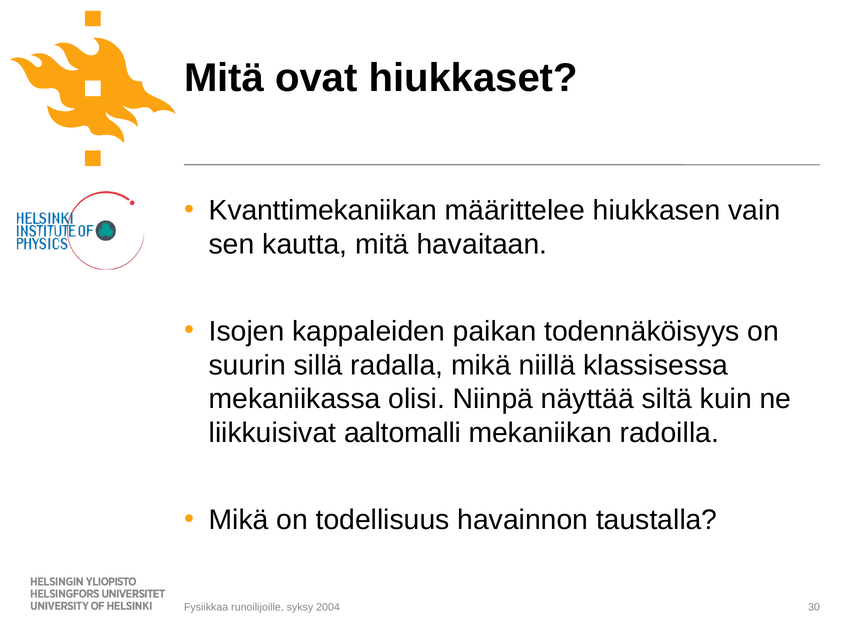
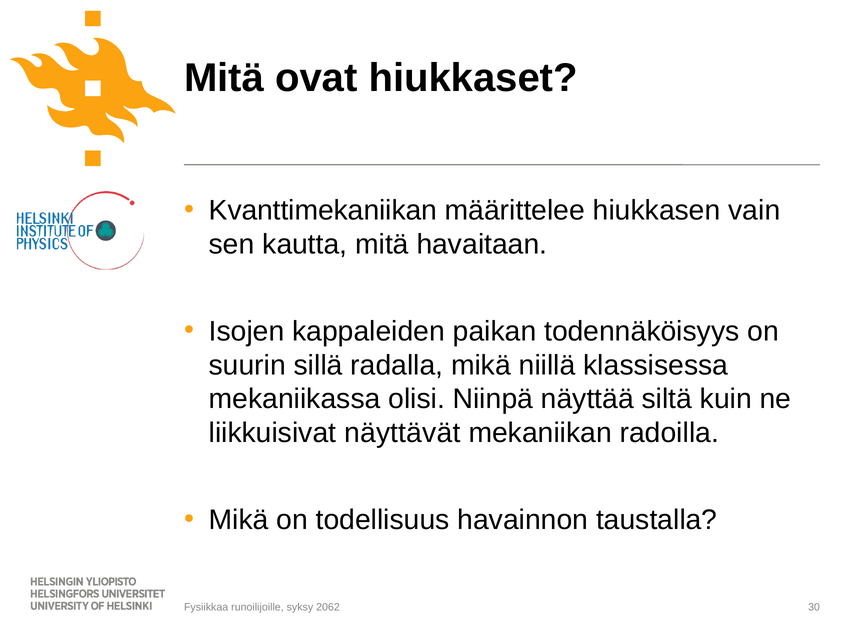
aaltomalli: aaltomalli -> näyttävät (402, 433)
2004: 2004 -> 2062 (328, 608)
